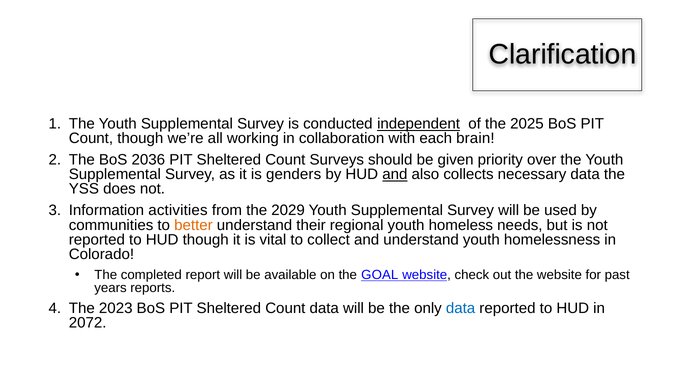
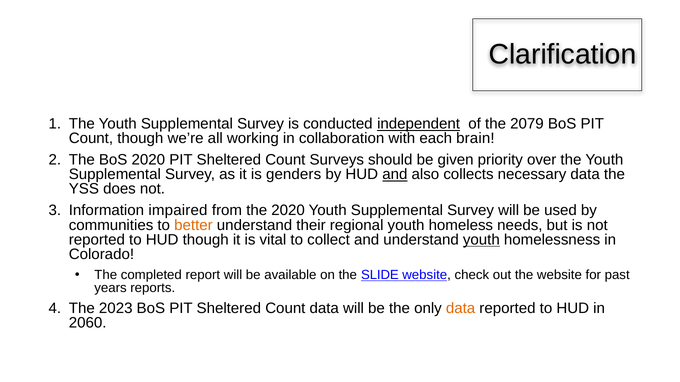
2025: 2025 -> 2079 (527, 124)
BoS 2036: 2036 -> 2020 (148, 160)
activities: activities -> impaired (178, 211)
the 2029: 2029 -> 2020 (288, 211)
youth underline: none -> present (481, 240)
GOAL: GOAL -> SLIDE (380, 275)
data colour: blue -> orange (461, 309)
2072: 2072 -> 2060 (88, 323)
